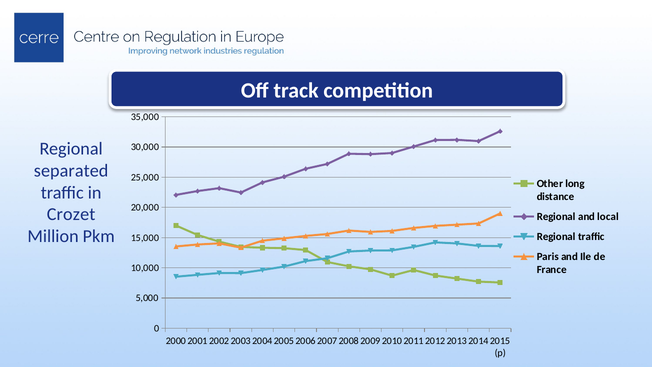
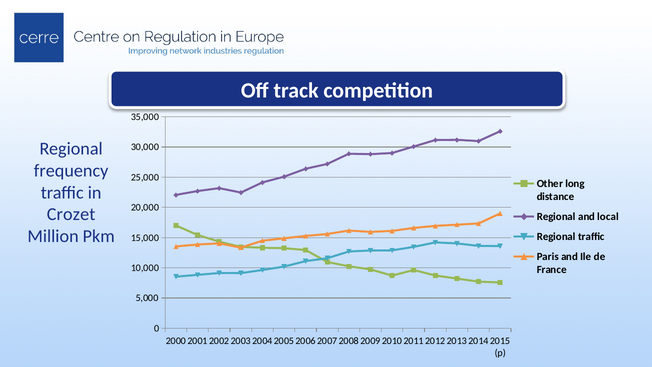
separated: separated -> frequency (71, 171)
